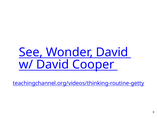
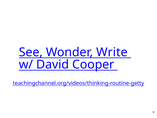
Wonder David: David -> Write (112, 52)
